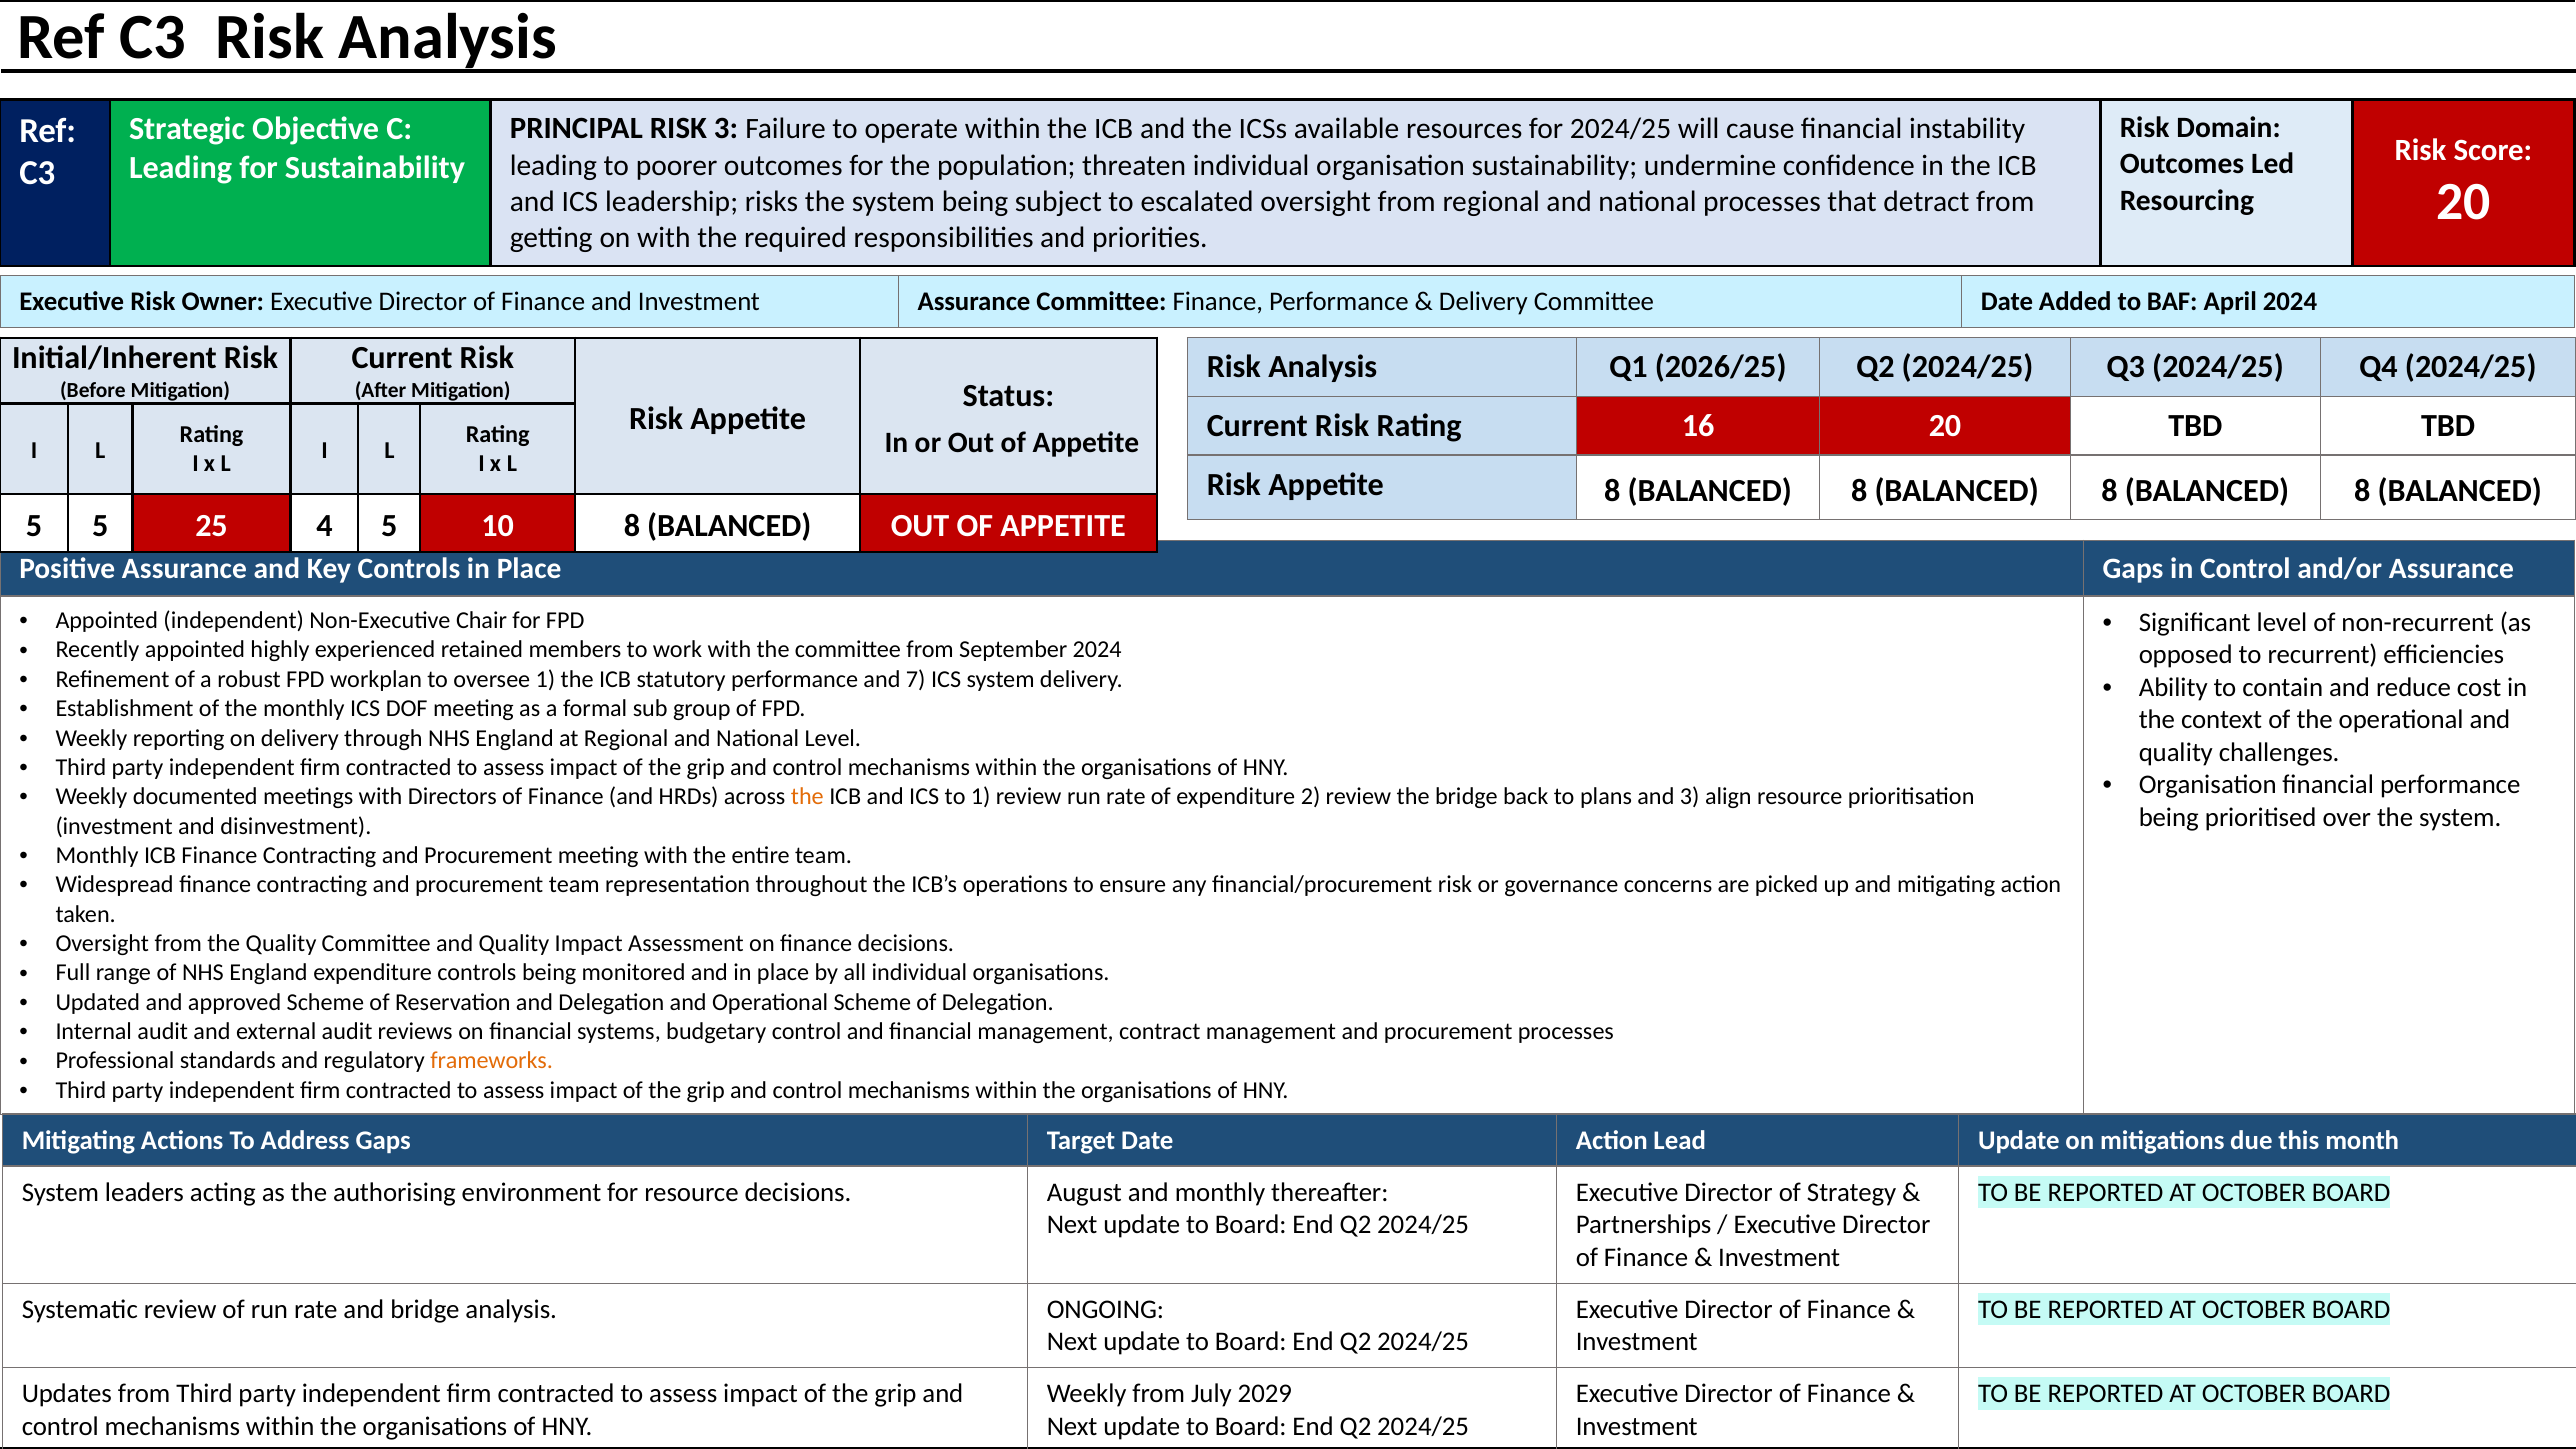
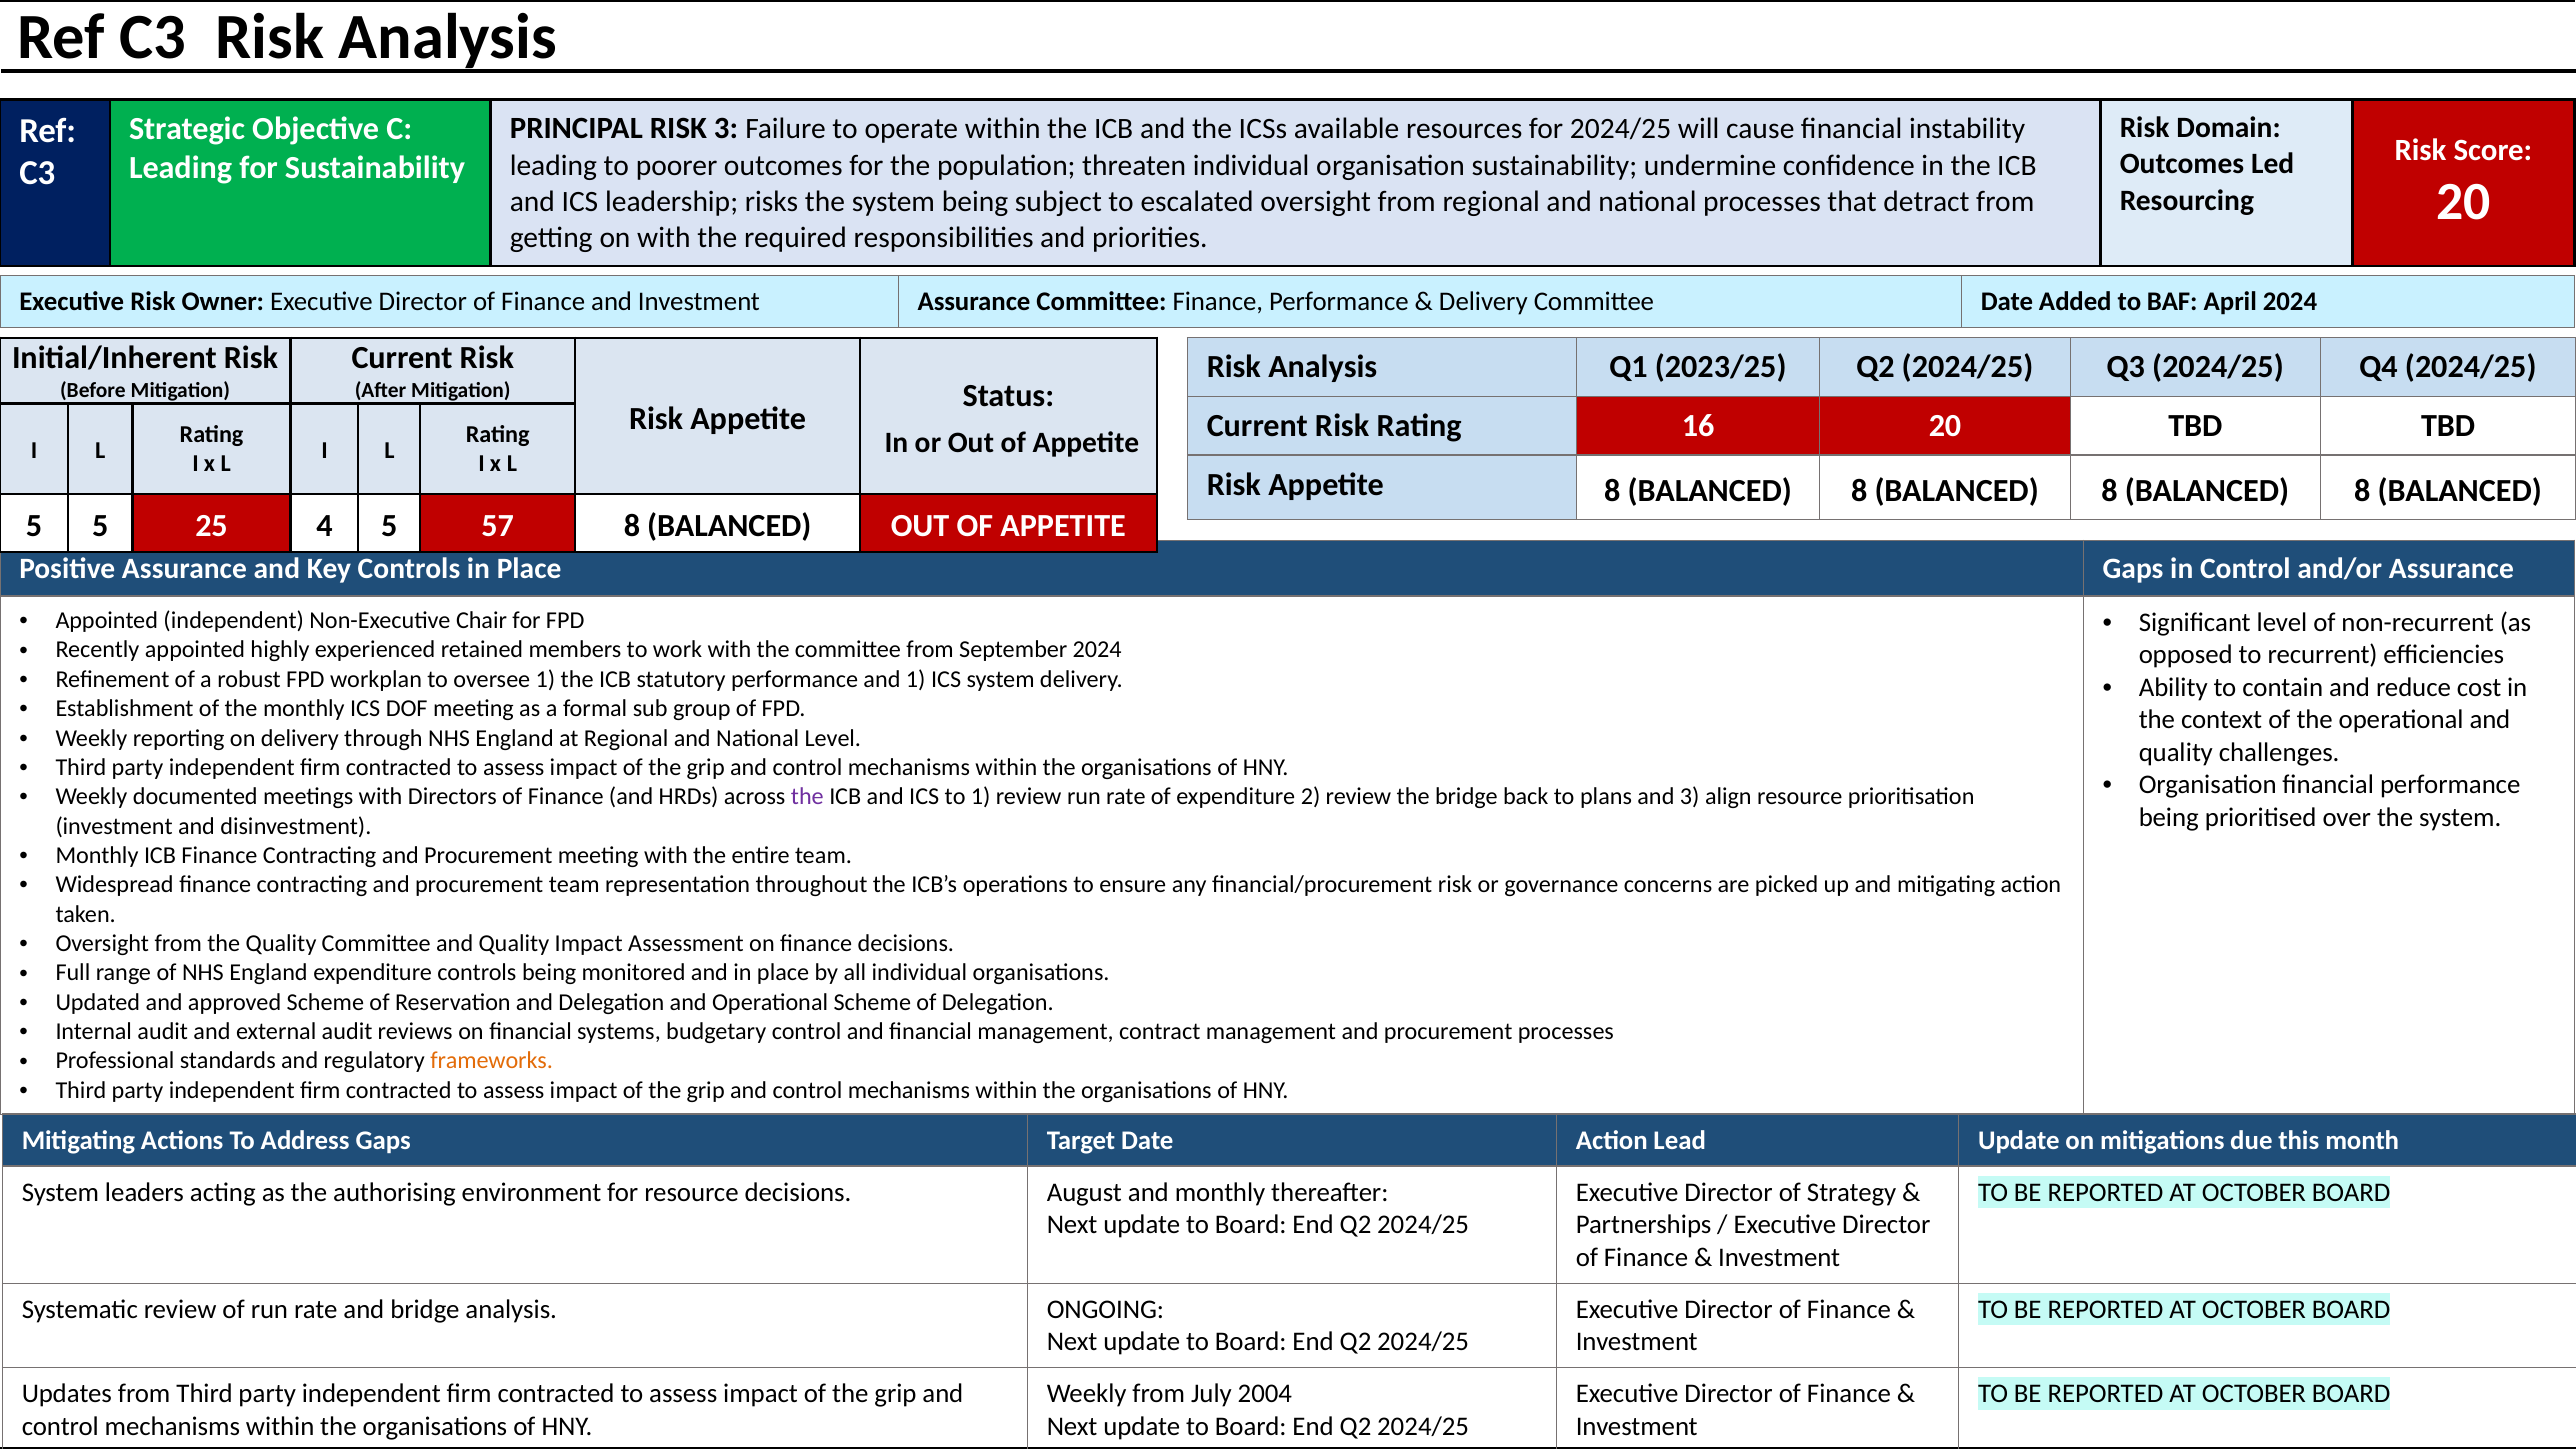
2026/25: 2026/25 -> 2023/25 (1721, 367)
10: 10 -> 57 (498, 526)
and 7: 7 -> 1 (916, 679)
the colour: orange -> purple (807, 797)
2029: 2029 -> 2004 (1265, 1394)
